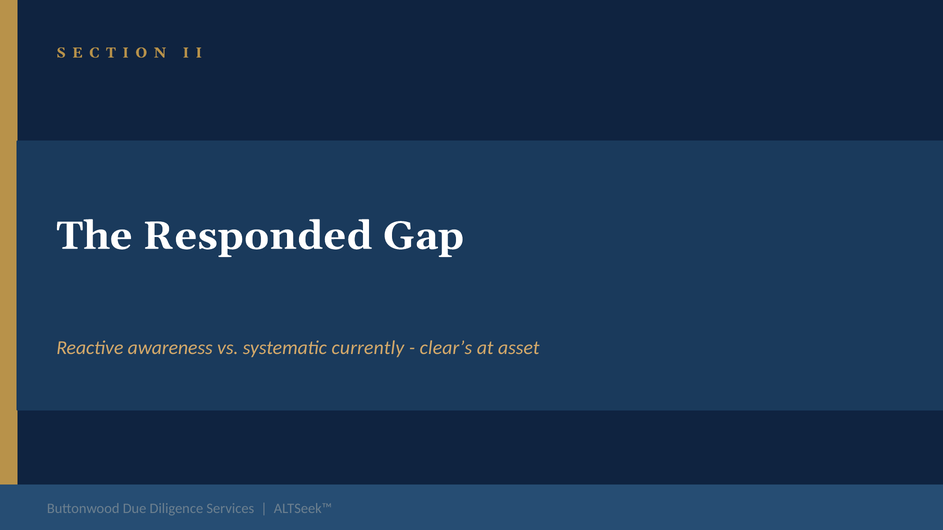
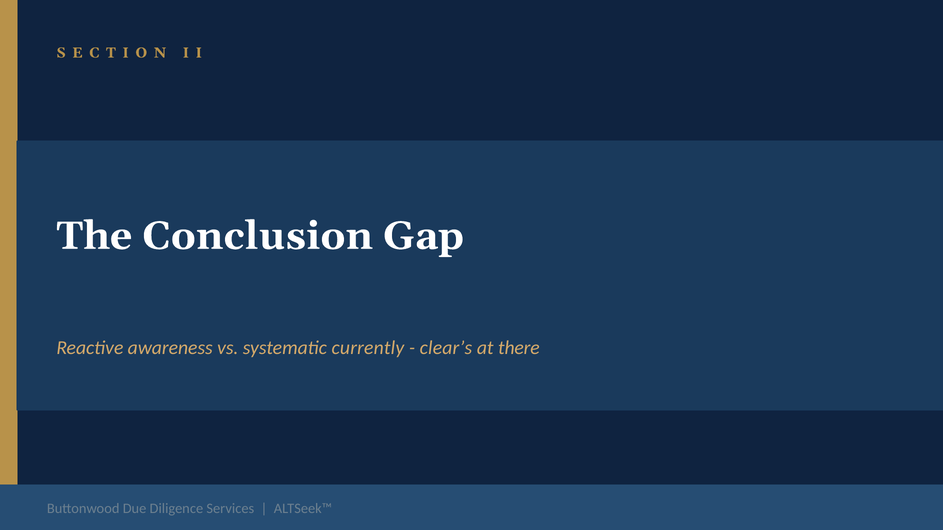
Responded: Responded -> Conclusion (258, 236)
asset: asset -> there (519, 348)
